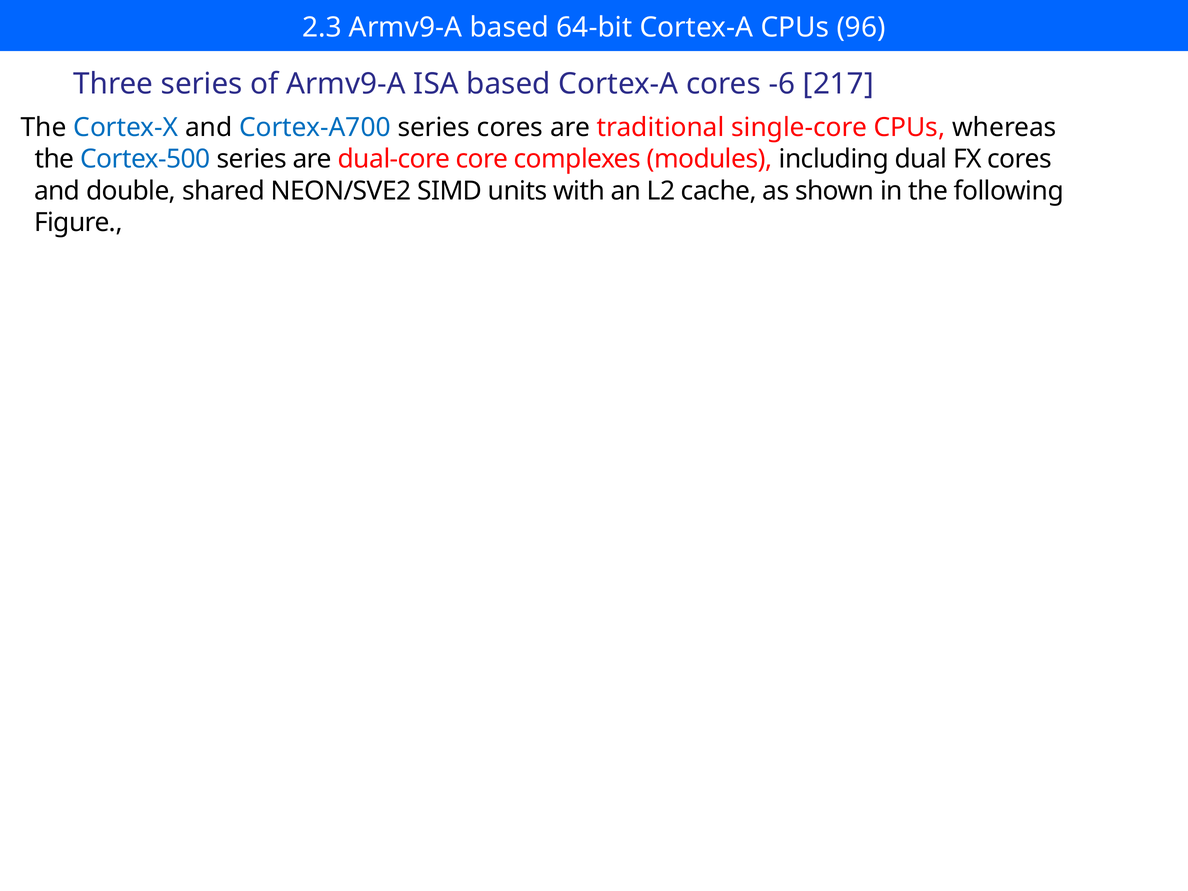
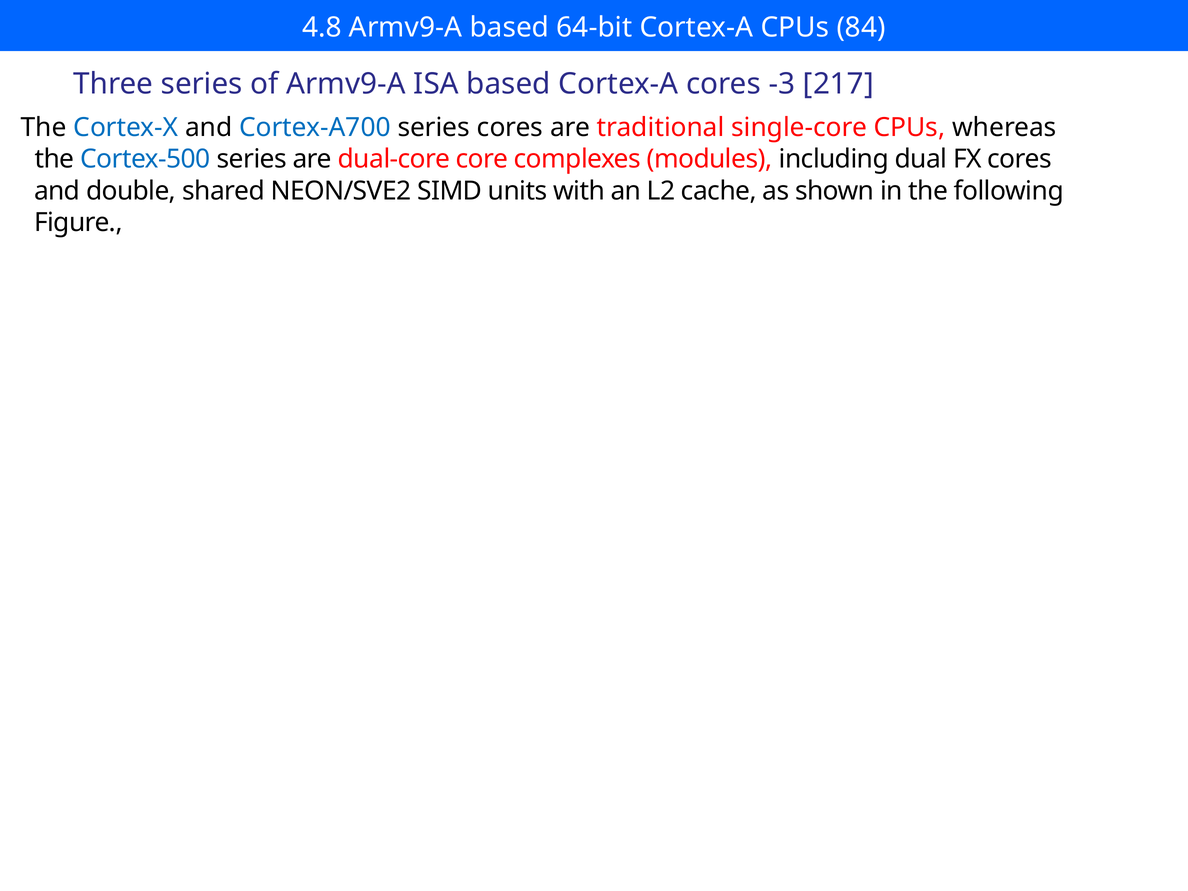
2.3: 2.3 -> 4.8 (322, 28)
96: 96 -> 84 (861, 28)
-6: -6 -> -3 (782, 84)
